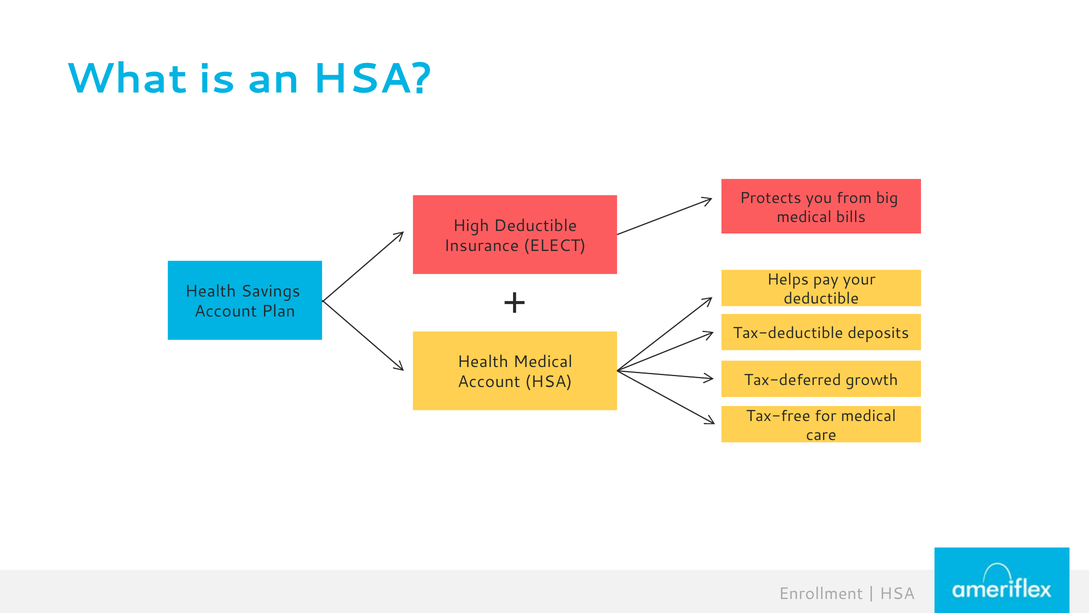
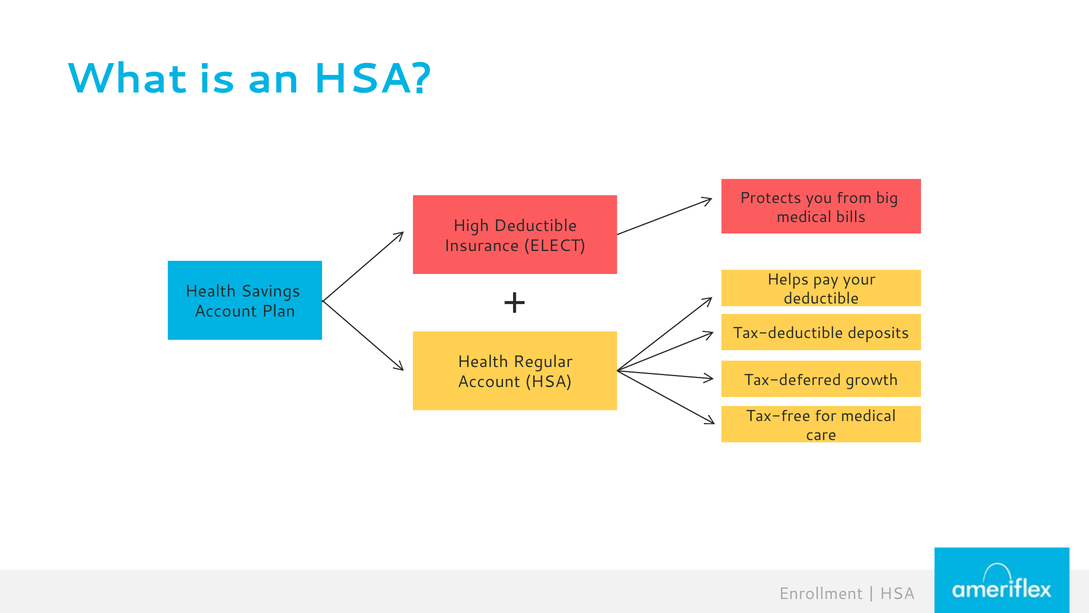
Health Medical: Medical -> Regular (543, 362)
